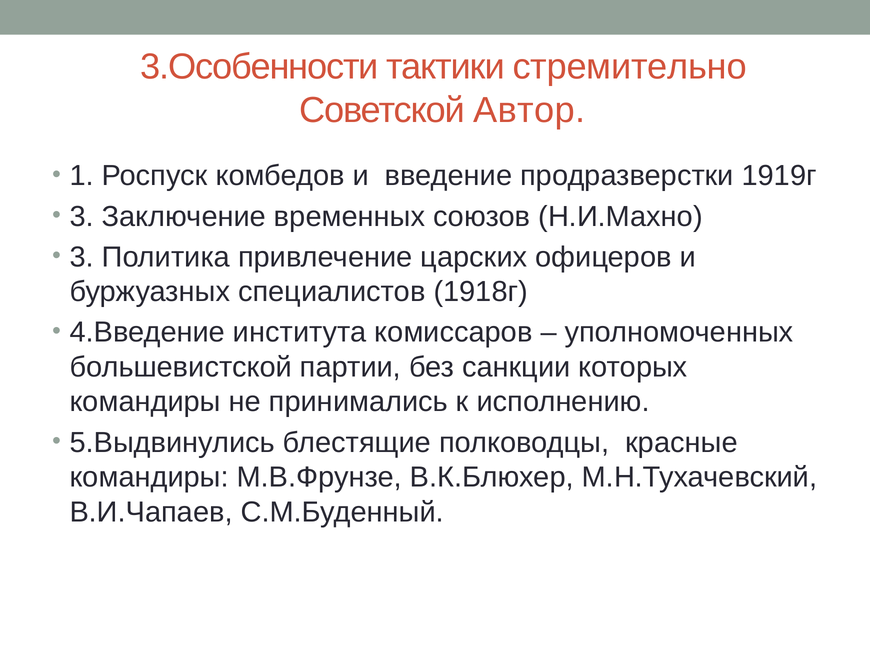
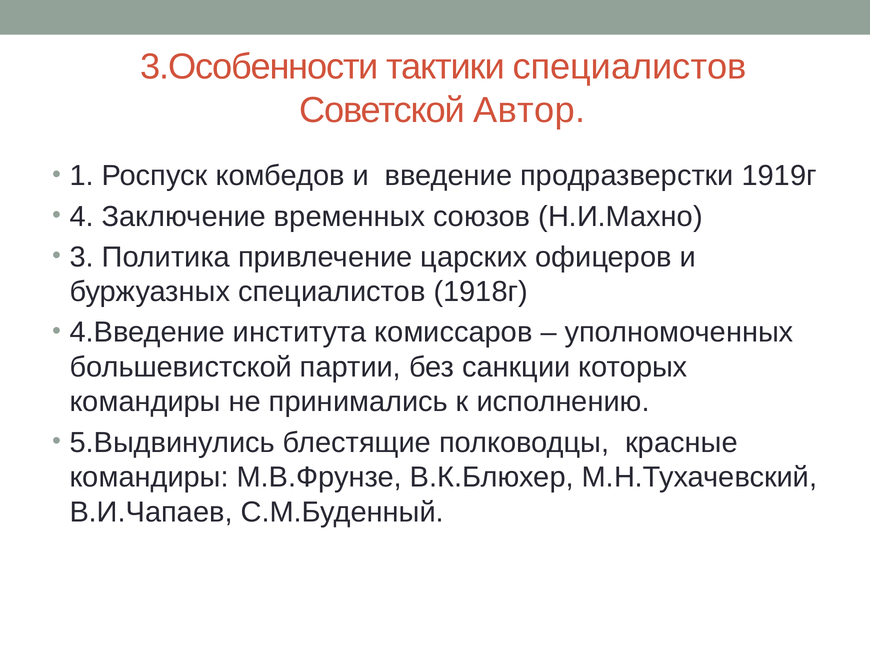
тактики стремительно: стремительно -> специалистов (629, 67)
3: 3 -> 4 (82, 217)
